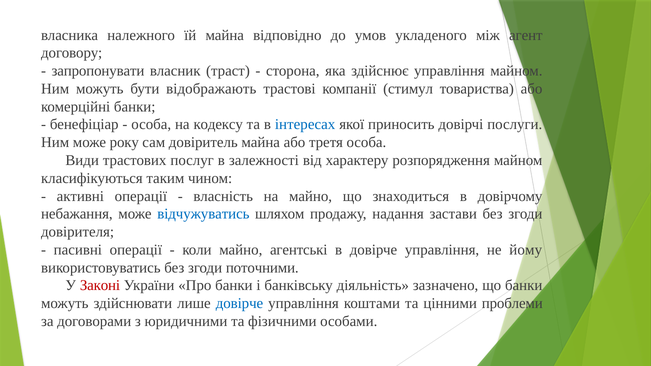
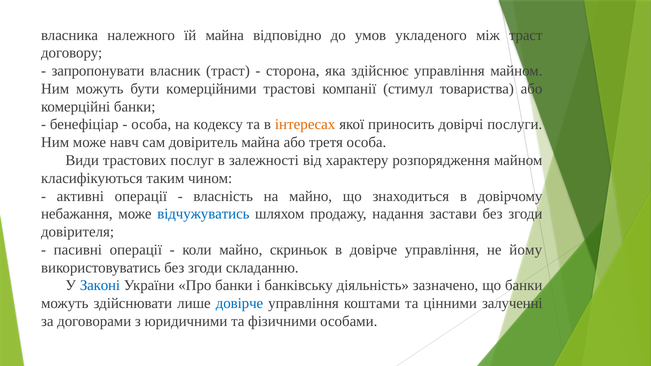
між агент: агент -> траст (526, 35)
відображають: відображають -> комерційними (211, 89)
інтересах colour: blue -> orange (305, 125)
року: року -> навч (124, 143)
агентські: агентські -> скриньок (299, 250)
поточними: поточними -> складанню (262, 268)
Законі colour: red -> blue (100, 286)
проблеми: проблеми -> залученні (512, 304)
